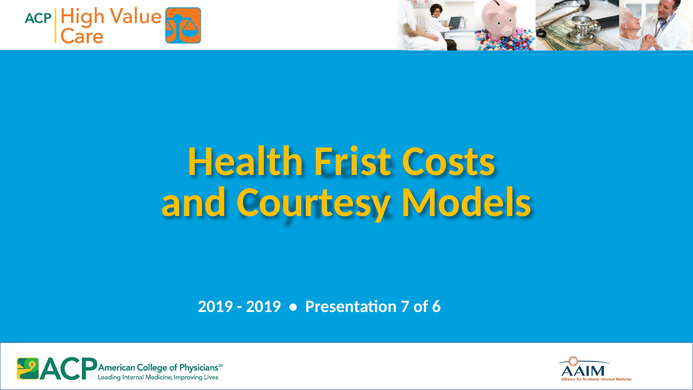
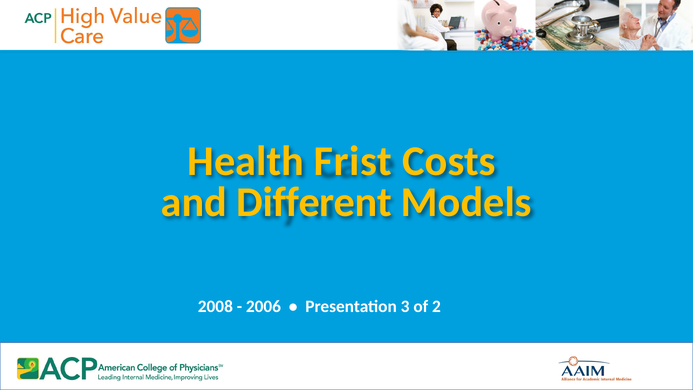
Courtesy: Courtesy -> Different (314, 202)
2019: 2019 -> 2008 (215, 306)
2019: 2019 -> 2006 (263, 306)
7: 7 -> 3 (405, 306)
6: 6 -> 2 (436, 306)
